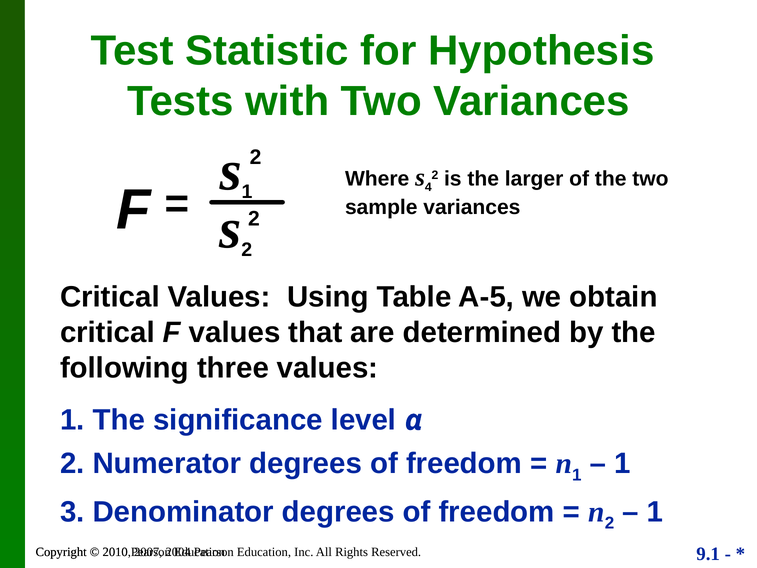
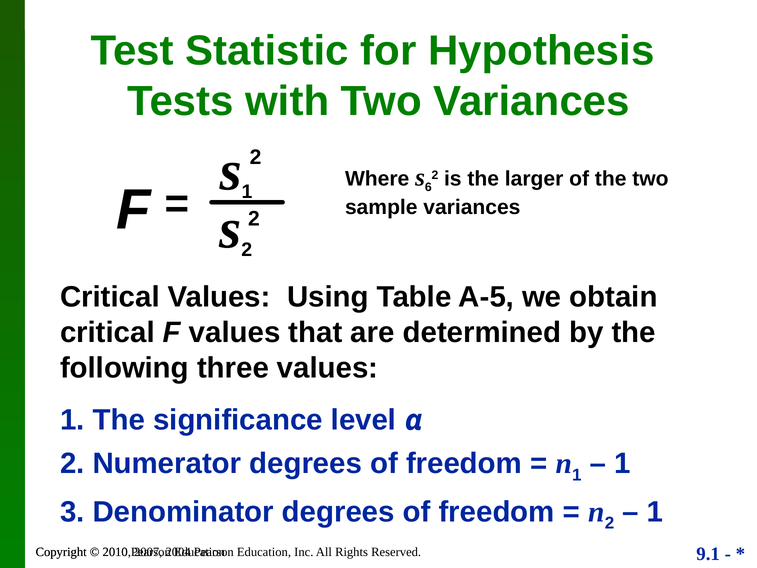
4: 4 -> 6 (428, 187)
